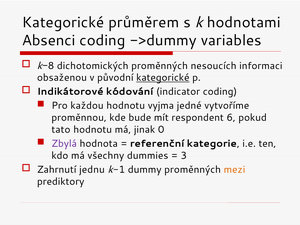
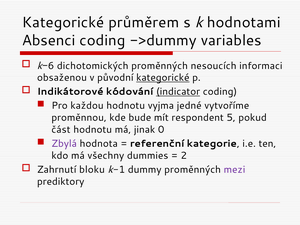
8: 8 -> 6 (51, 66)
indicator underline: none -> present (178, 92)
6: 6 -> 5 (231, 118)
tato: tato -> část (61, 130)
3: 3 -> 2 (184, 156)
jednu: jednu -> bloku (92, 170)
mezi colour: orange -> purple (234, 170)
